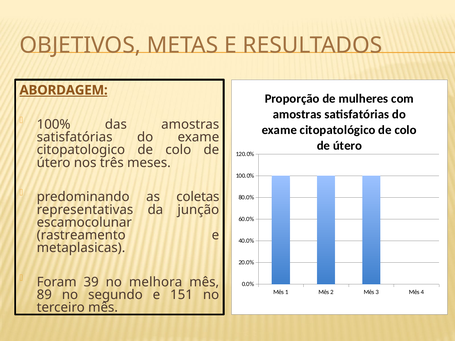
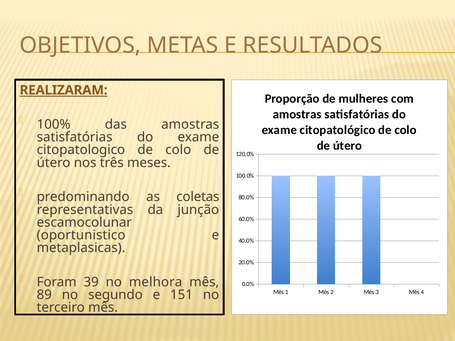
ABORDAGEM: ABORDAGEM -> REALIZARAM (64, 90)
rastreamento: rastreamento -> oportunistico (81, 235)
